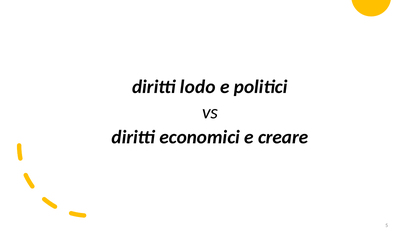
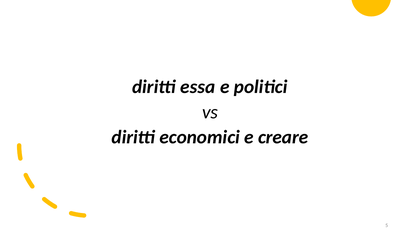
lodo: lodo -> essa (198, 87)
